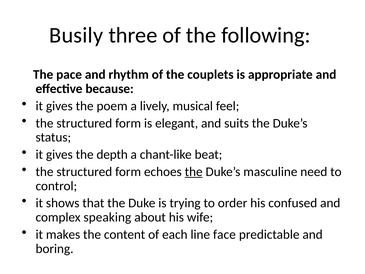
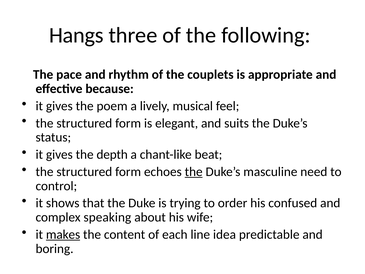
Busily: Busily -> Hangs (76, 35)
makes underline: none -> present (63, 234)
face: face -> idea (224, 234)
